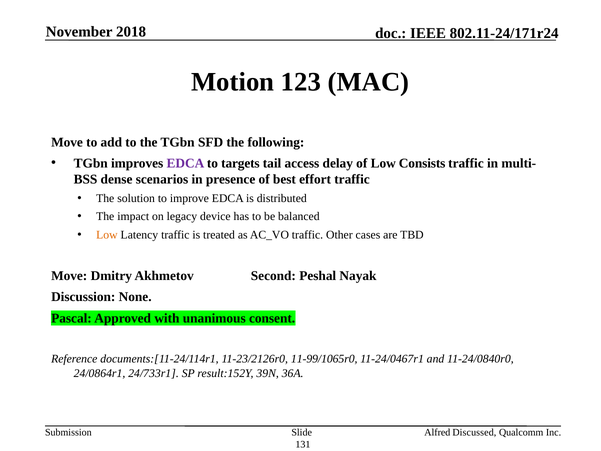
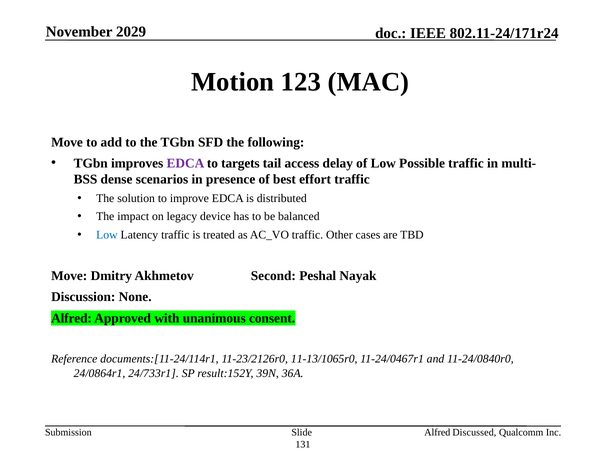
2018: 2018 -> 2029 (131, 32)
Consists: Consists -> Possible (422, 163)
Low colour: orange -> blue (107, 235)
Pascal: Pascal -> Alfred (72, 318)
11-99/1065r0: 11-99/1065r0 -> 11-13/1065r0 (324, 359)
